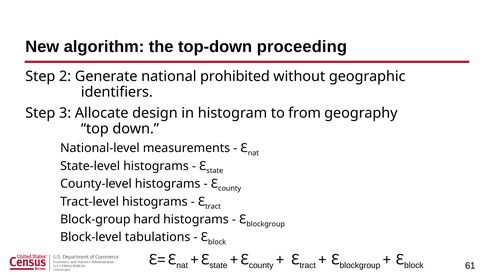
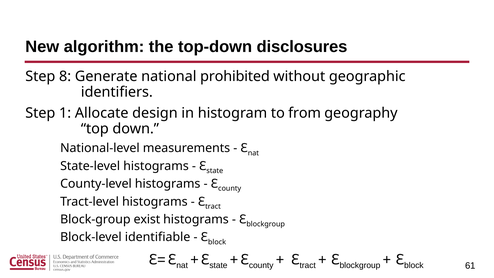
proceeding: proceeding -> disclosures (302, 47)
2: 2 -> 8 (65, 76)
3: 3 -> 1 (65, 113)
hard: hard -> exist (147, 219)
tabulations: tabulations -> identifiable (158, 237)
